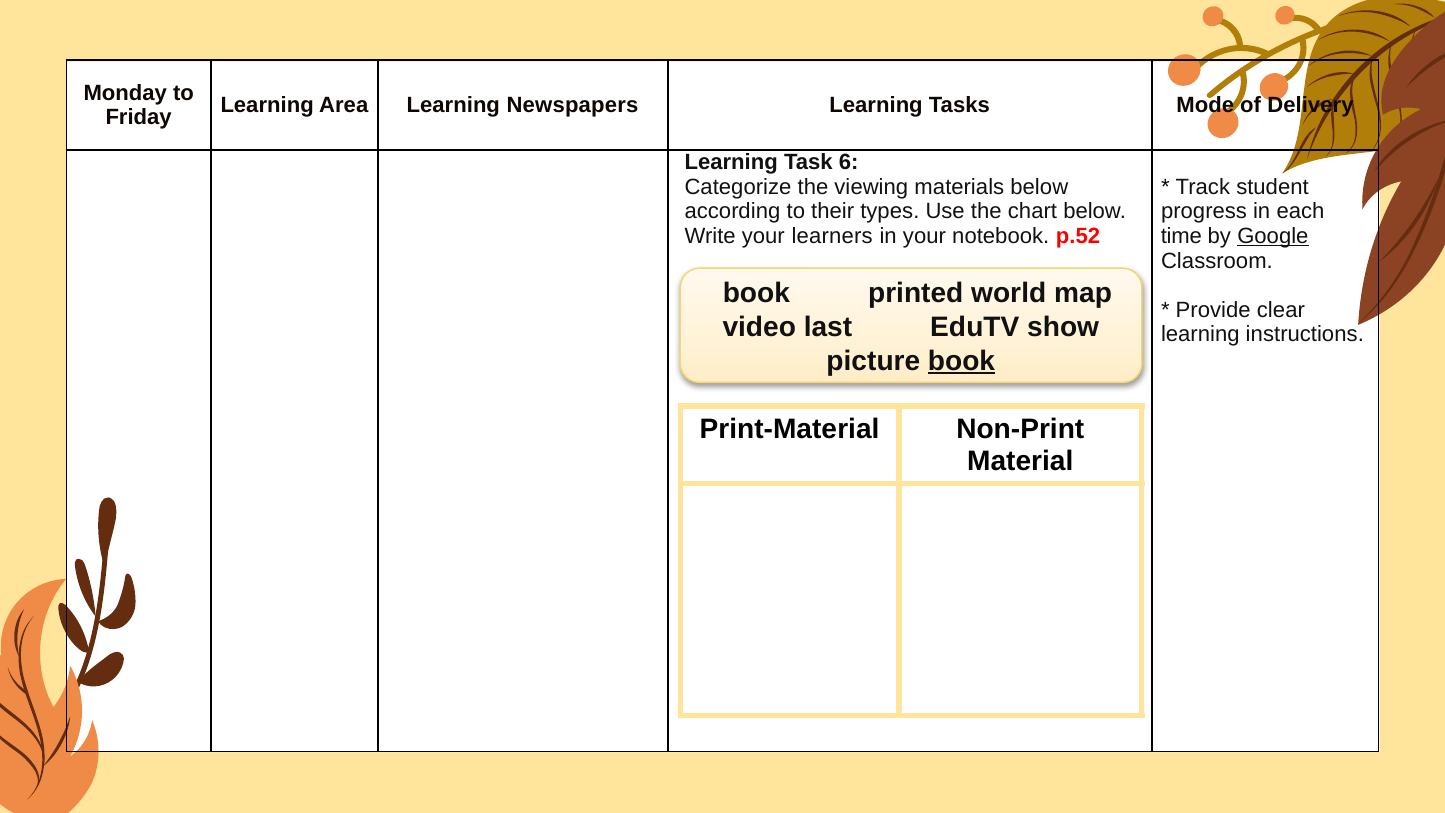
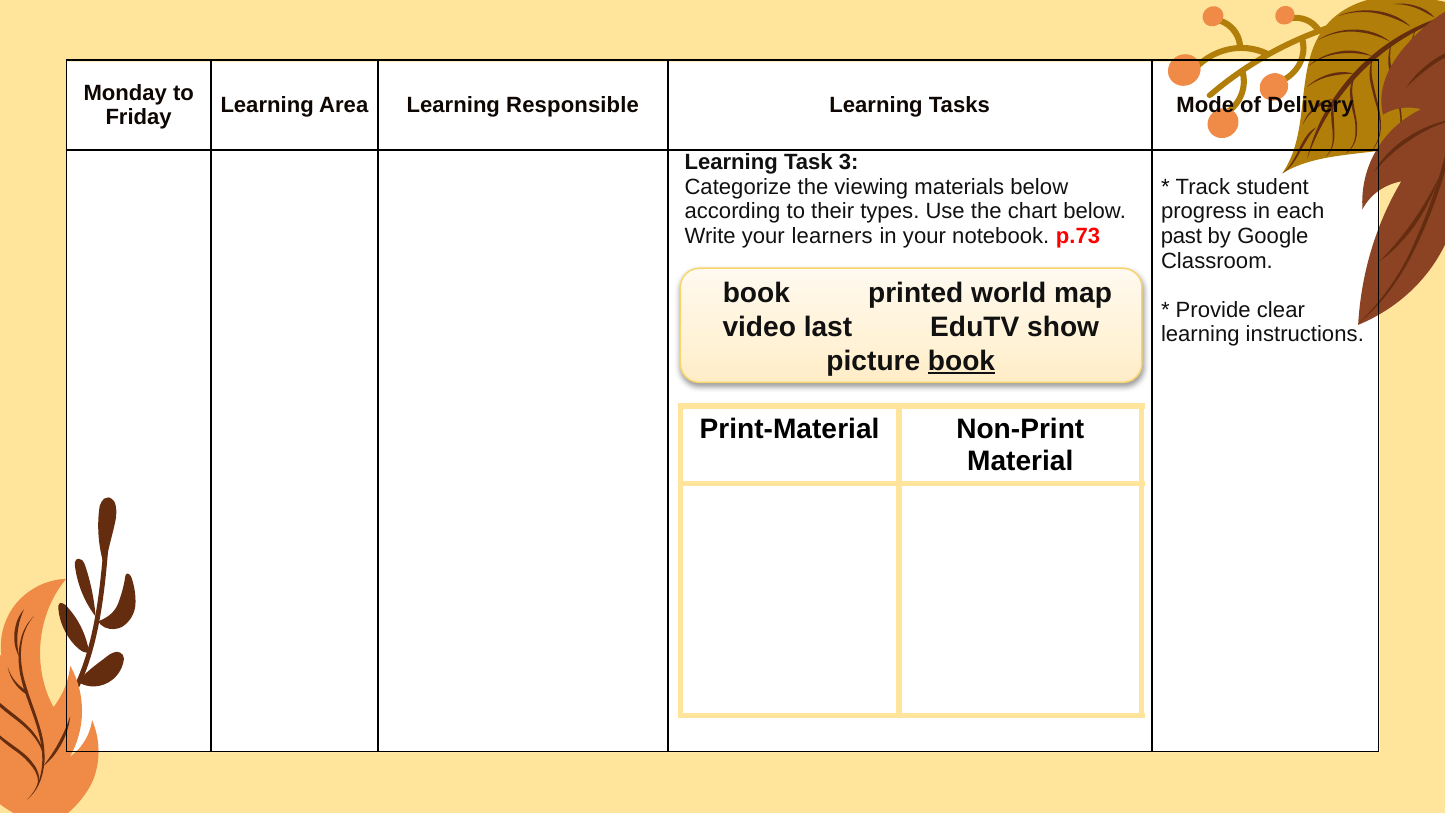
Newspapers: Newspapers -> Responsible (573, 105)
6: 6 -> 3 (849, 162)
p.52: p.52 -> p.73 (1078, 236)
time: time -> past (1181, 236)
Google underline: present -> none (1273, 236)
